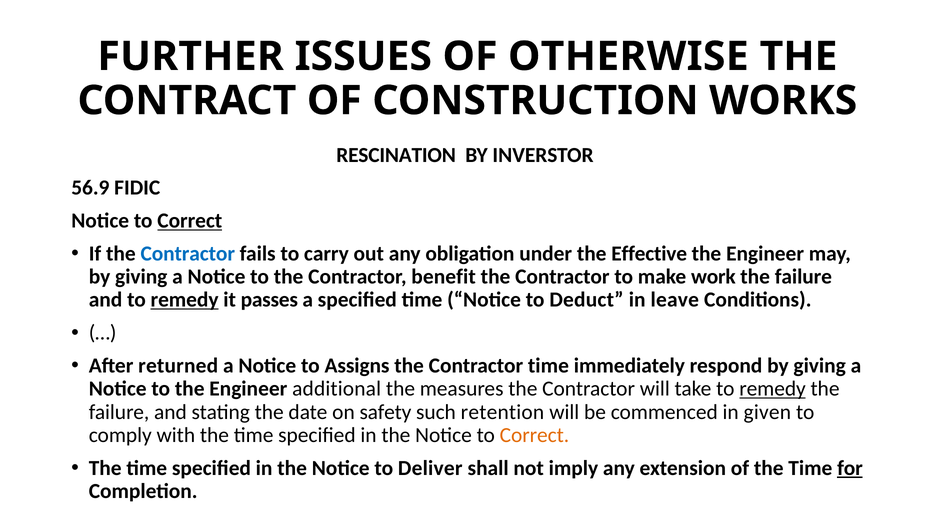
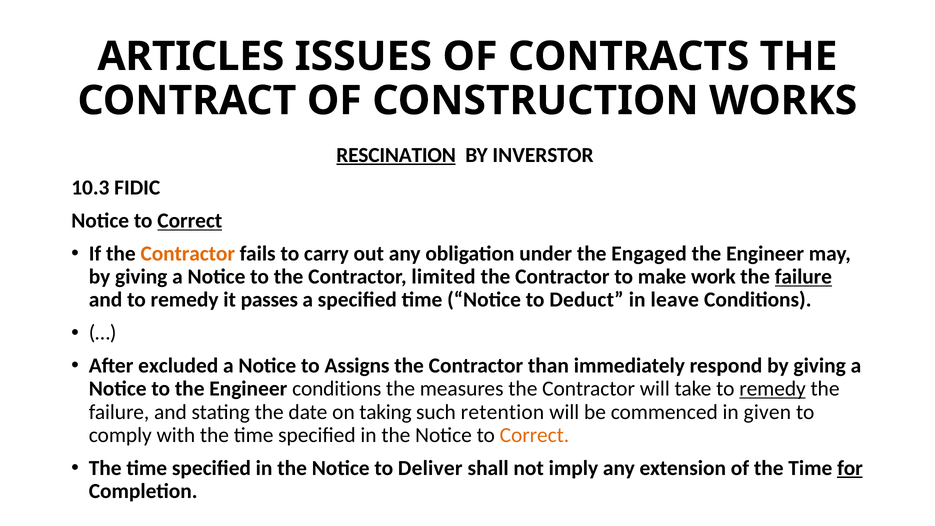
FURTHER: FURTHER -> ARTICLES (191, 56)
OTHERWISE: OTHERWISE -> CONTRACTS (629, 56)
RESCINATION underline: none -> present (396, 155)
56.9: 56.9 -> 10.3 (90, 188)
Contractor colour: blue -> orange (188, 254)
Effective: Effective -> Engaged (649, 254)
benefit: benefit -> limited (444, 277)
failure underline: none -> present (803, 277)
remedy underline: present -> none (185, 300)
returned: returned -> excluded (178, 366)
Contractor time: time -> than (548, 366)
Engineer additional: additional -> conditions (337, 389)
safety: safety -> taking (385, 412)
